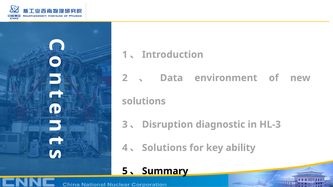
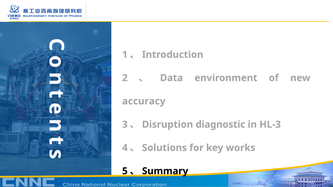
solutions: solutions -> accuracy (144, 101)
ability: ability -> works (241, 148)
